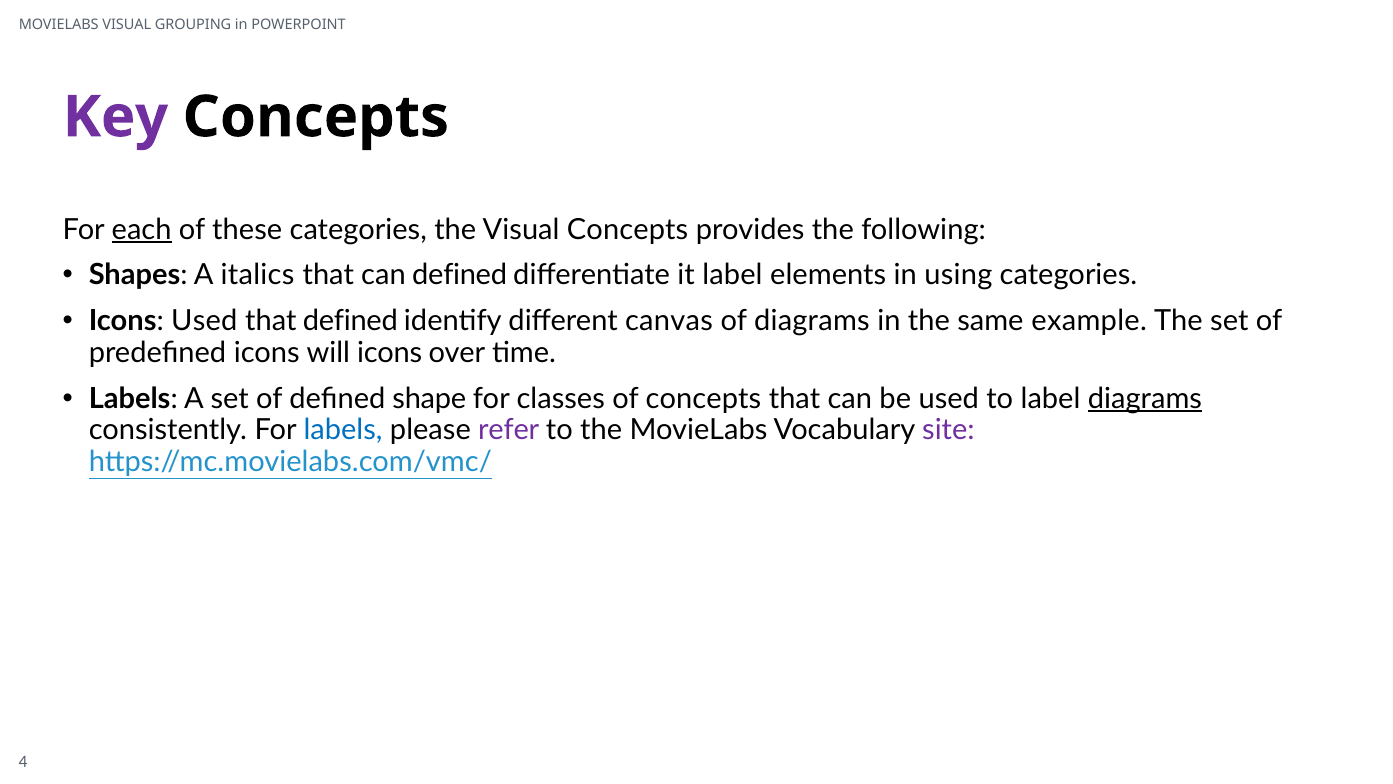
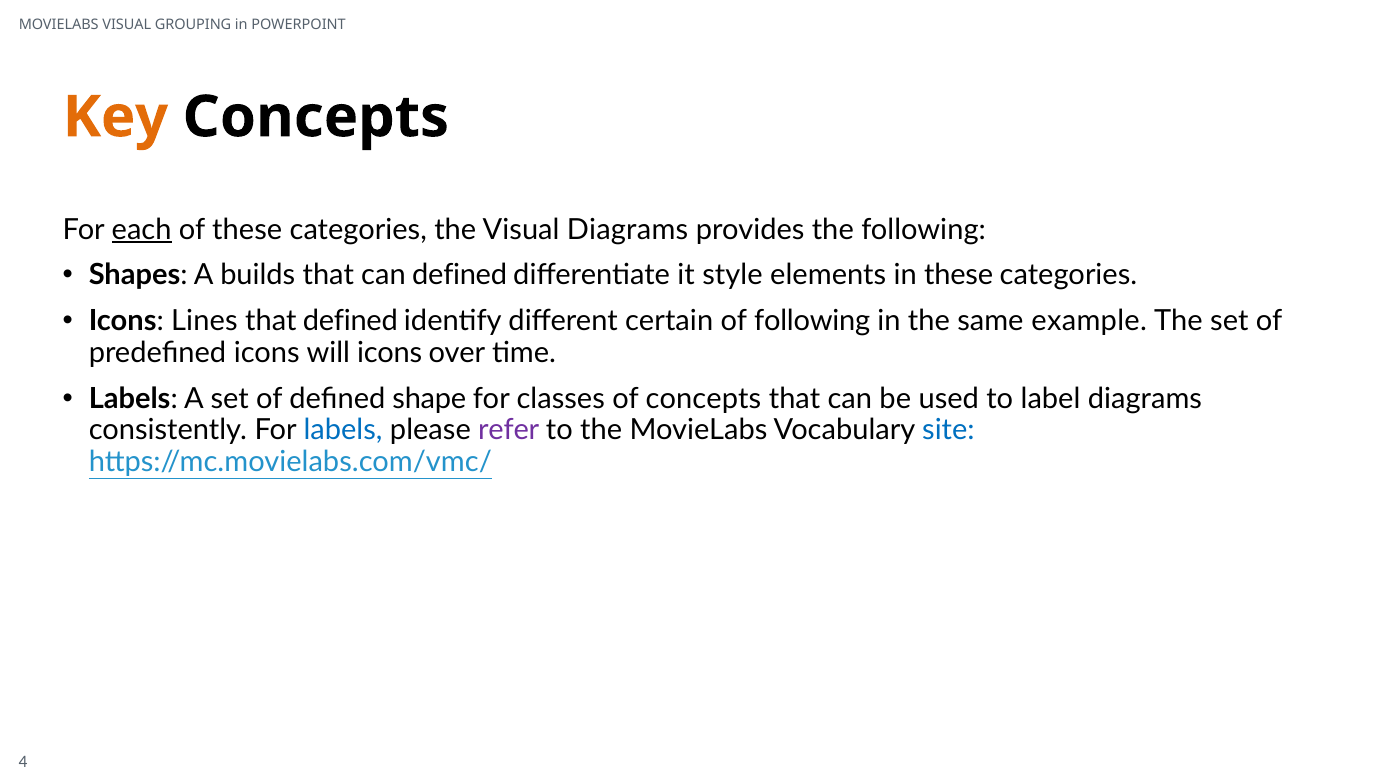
Key colour: purple -> orange (115, 117)
Visual Concepts: Concepts -> Diagrams (628, 229)
italics: italics -> builds (258, 275)
it label: label -> style (732, 275)
in using: using -> these (959, 275)
Icons Used: Used -> Lines (204, 321)
canvas: canvas -> certain (669, 321)
of diagrams: diagrams -> following (812, 321)
diagrams underline: present -> none (1145, 398)
site colour: purple -> blue (948, 430)
